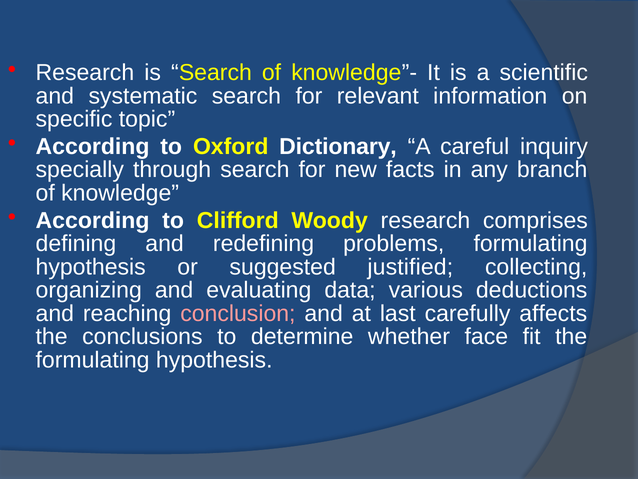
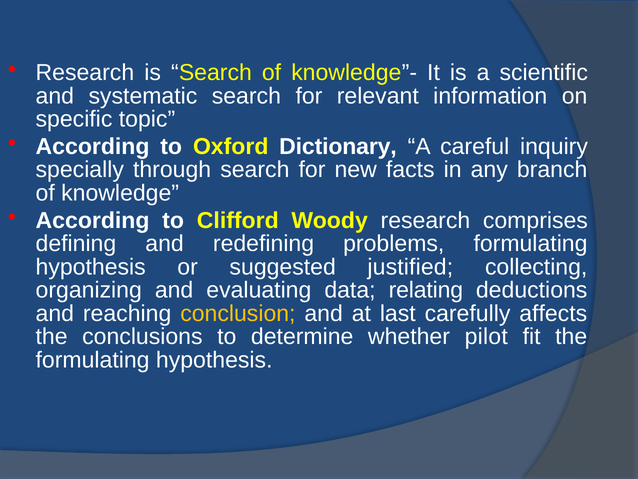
various: various -> relating (426, 290)
conclusion colour: pink -> yellow (238, 313)
face: face -> pilot (486, 336)
